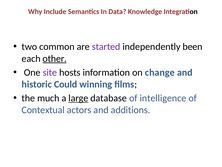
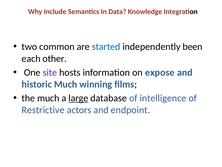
started colour: purple -> blue (106, 47)
other underline: present -> none (55, 58)
change: change -> expose (160, 72)
historic Could: Could -> Much (66, 84)
Contextual: Contextual -> Restrictive (43, 110)
additions: additions -> endpoint (130, 110)
